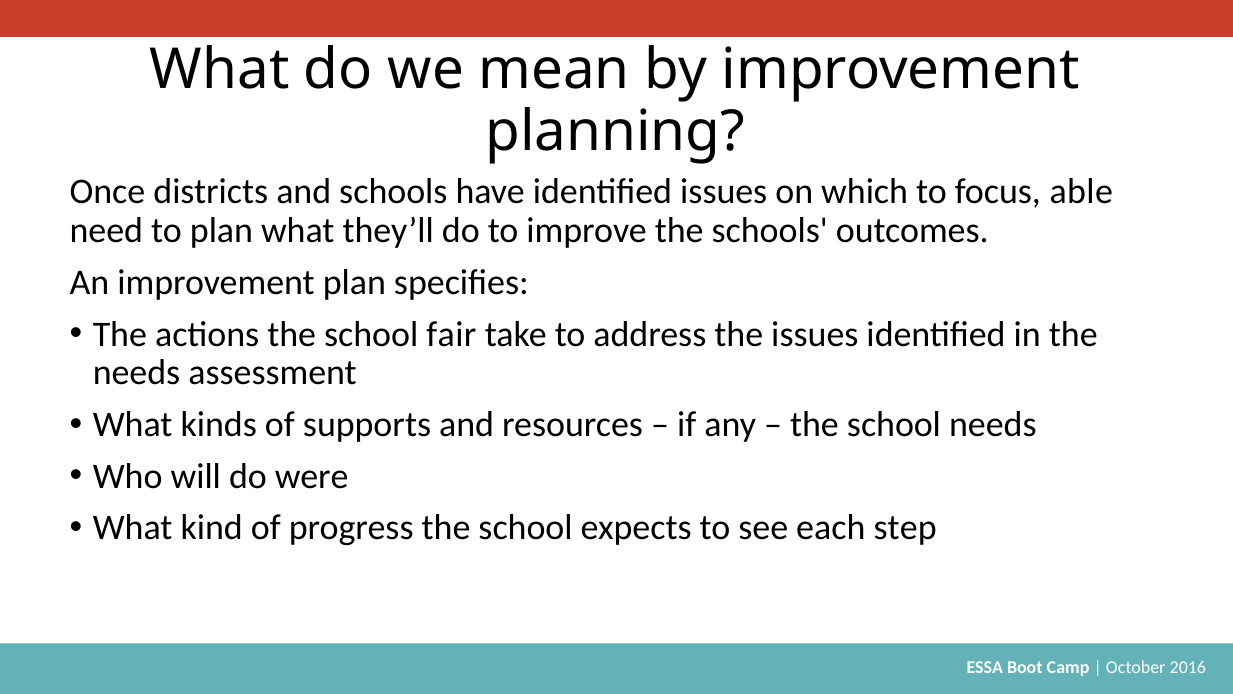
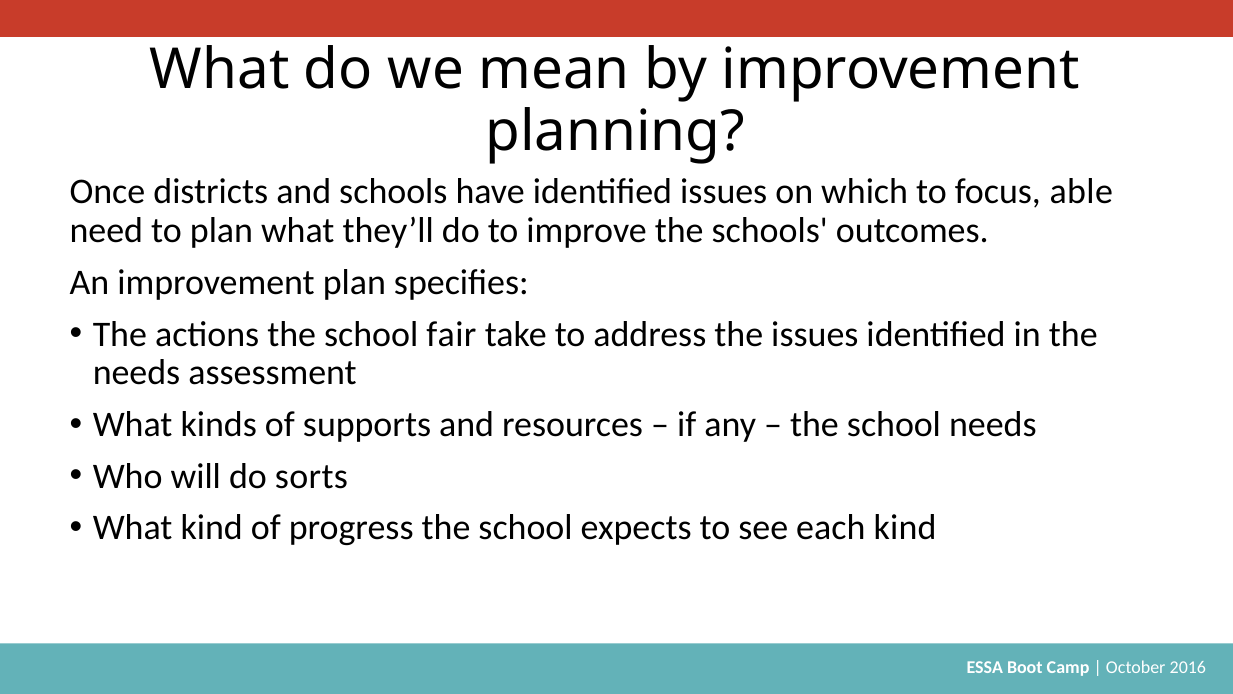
were: were -> sorts (311, 476)
each step: step -> kind (905, 528)
